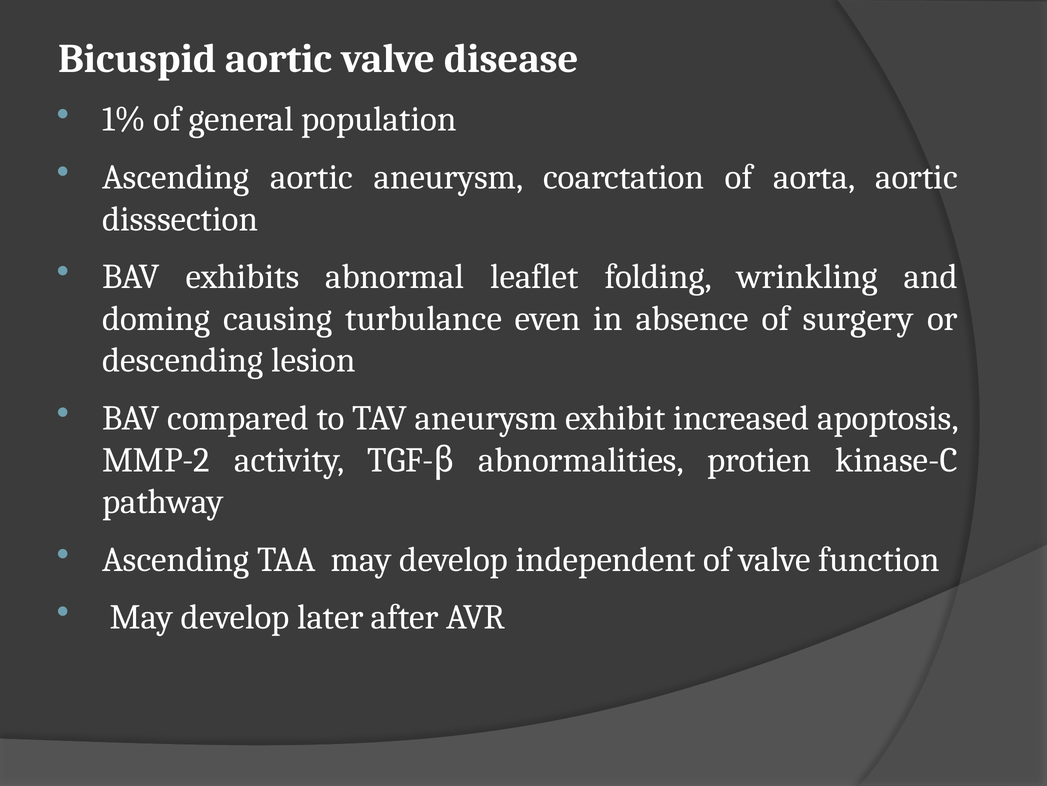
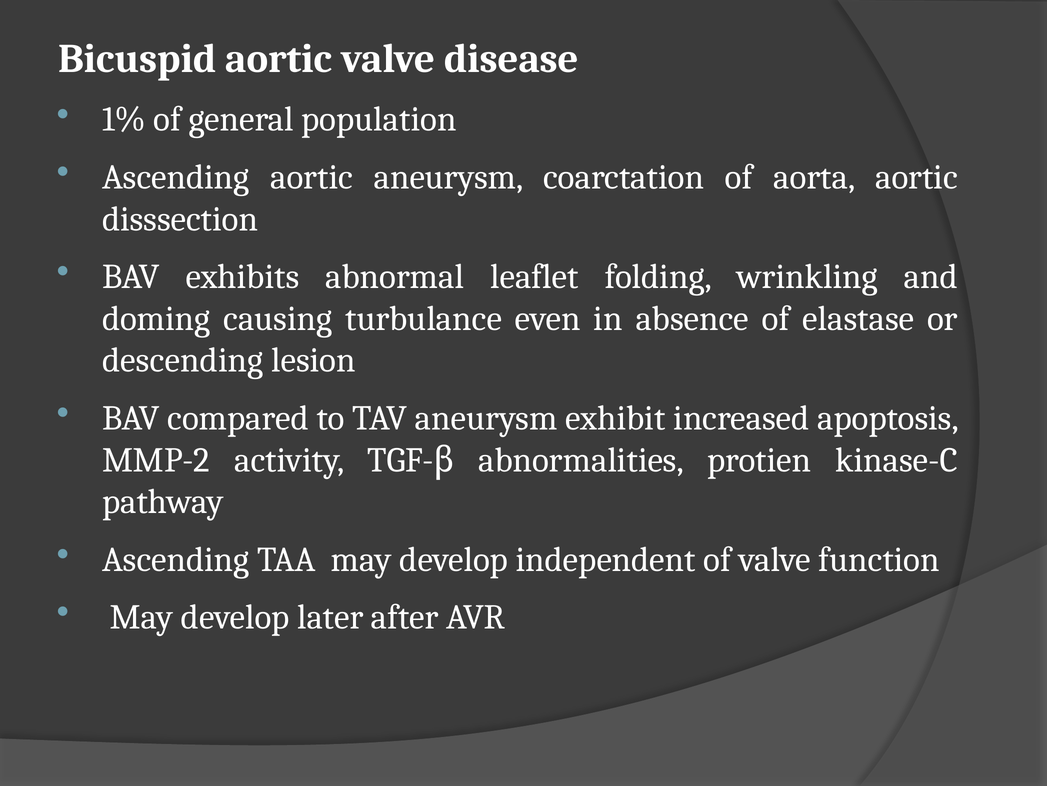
surgery: surgery -> elastase (858, 318)
